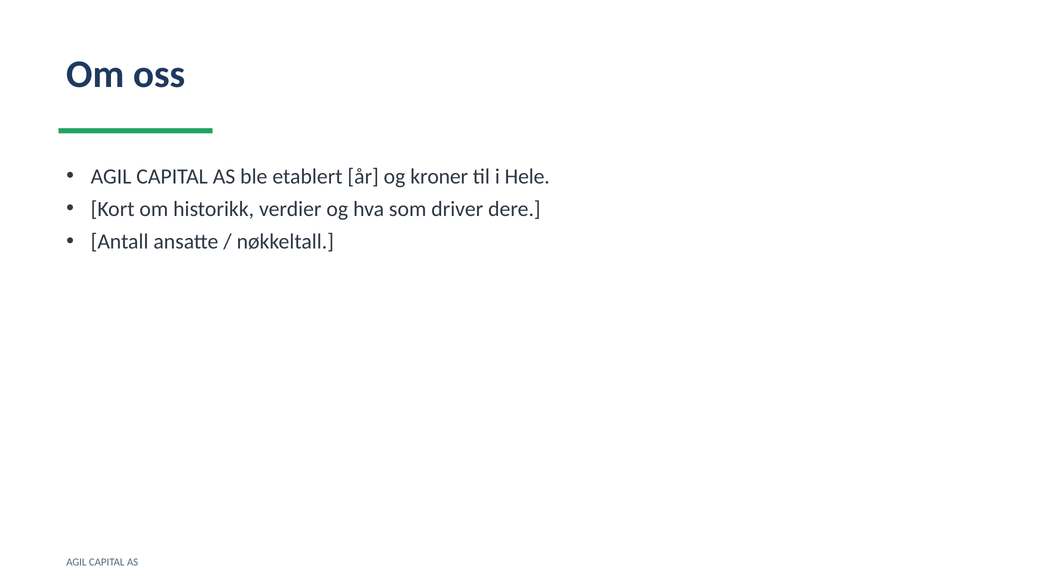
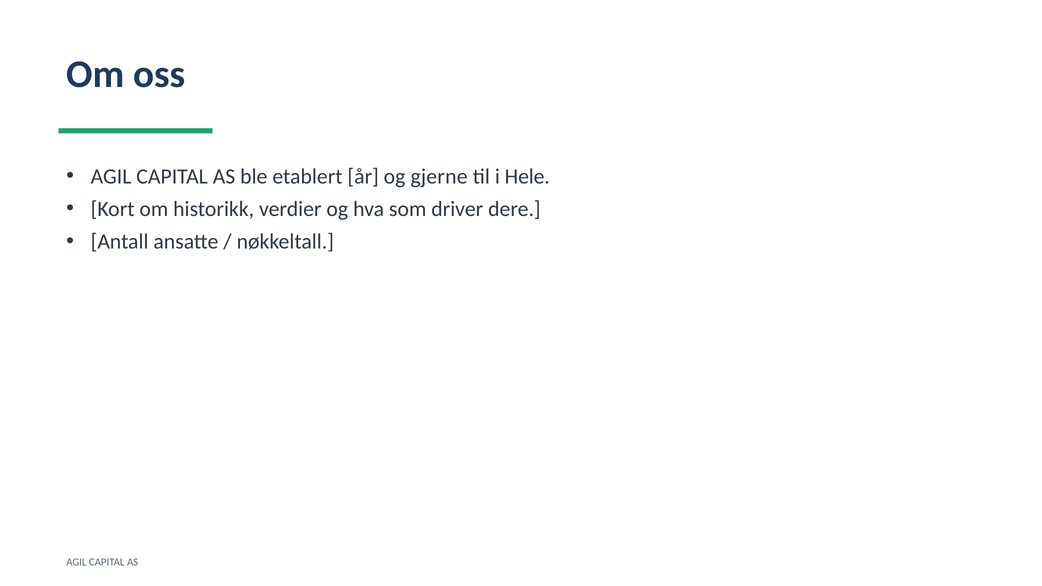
kroner: kroner -> gjerne (439, 176)
